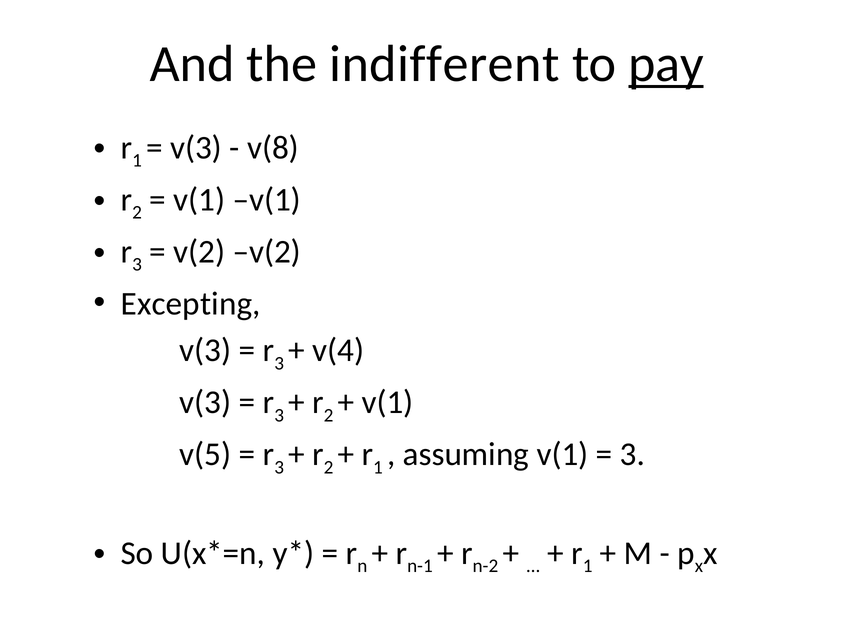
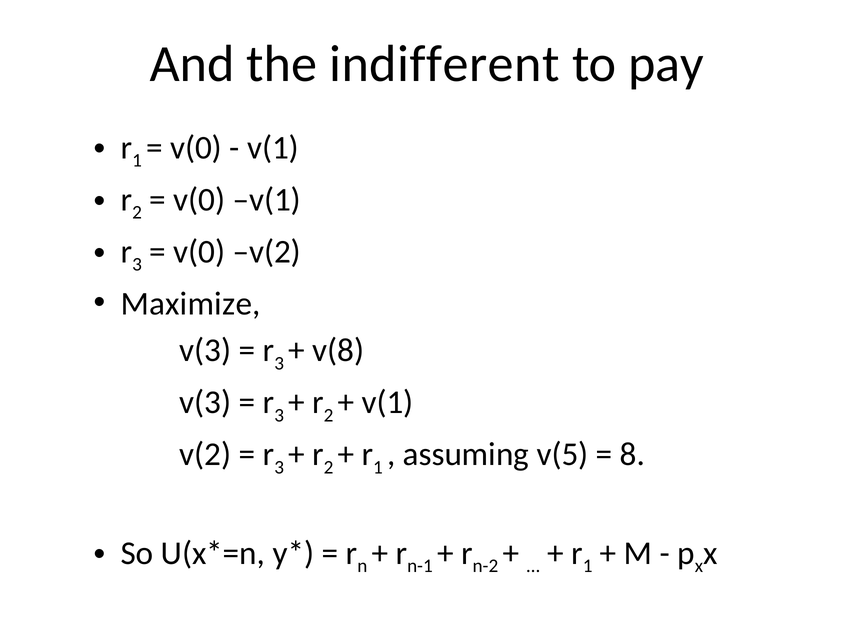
pay underline: present -> none (666, 64)
v(3: v(3 -> v(0 (196, 147)
v(8: v(8 -> v(1 (273, 147)
v(1: v(1 -> v(0 (199, 200)
v(2: v(2 -> v(0 (199, 252)
Excepting: Excepting -> Maximize (191, 304)
v(4: v(4 -> v(8 (338, 350)
v(5: v(5 -> v(2 (205, 454)
assuming v(1: v(1 -> v(5 (562, 454)
3: 3 -> 8 (633, 454)
